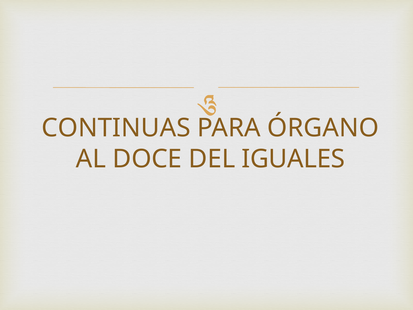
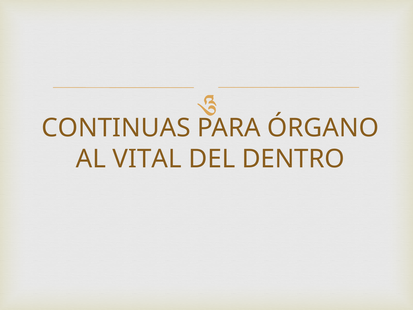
DOCE: DOCE -> VITAL (147, 159)
IGUALES: IGUALES -> DENTRO (293, 159)
